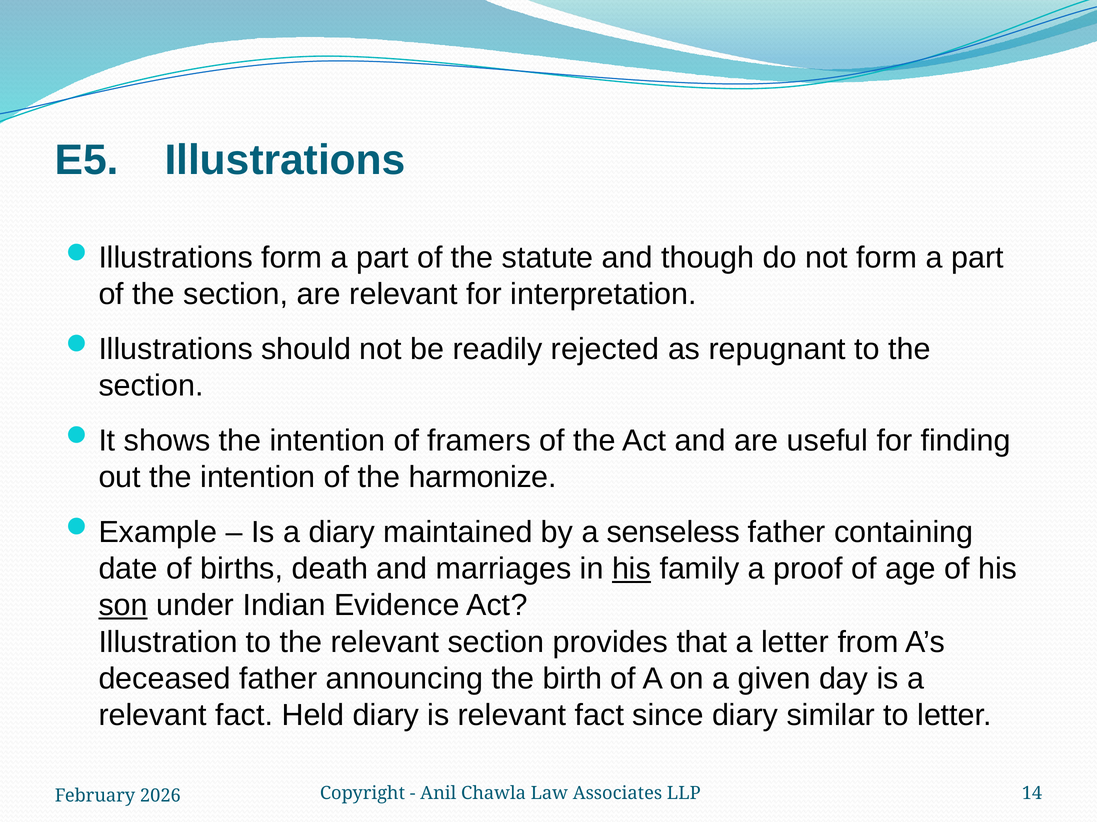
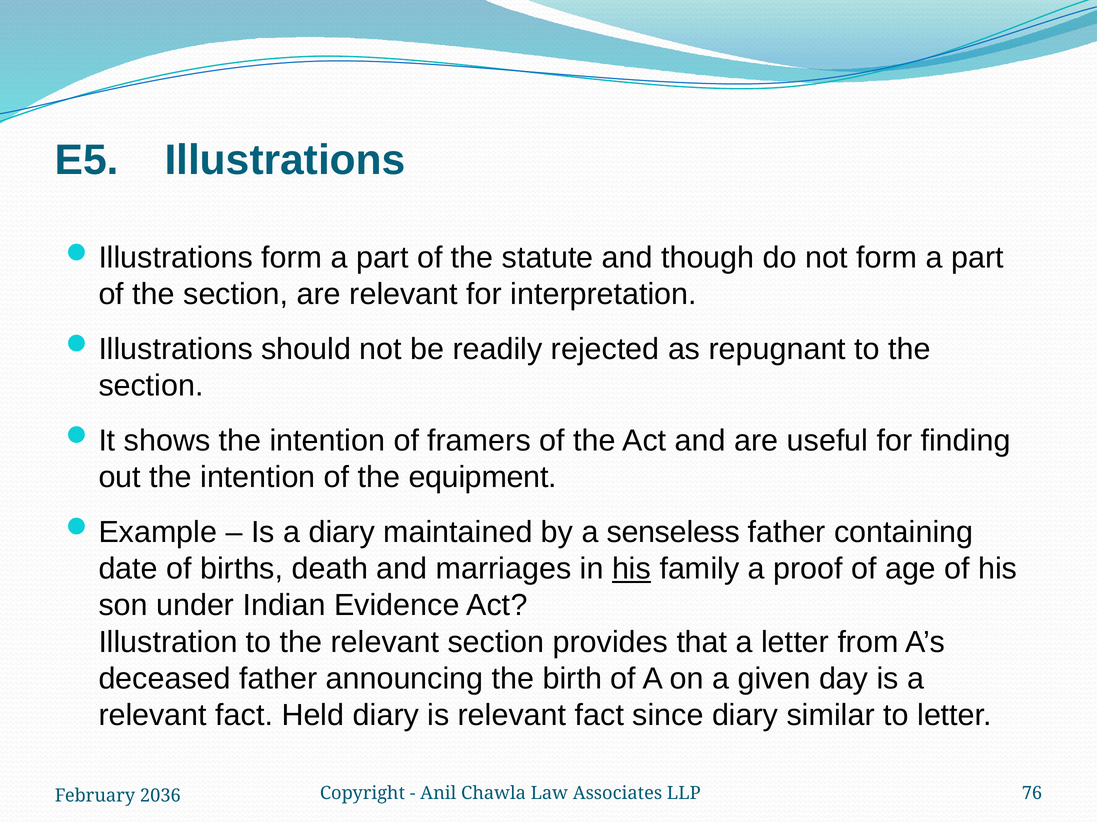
harmonize: harmonize -> equipment (483, 478)
son underline: present -> none (123, 606)
14: 14 -> 76 (1032, 794)
2026: 2026 -> 2036 (160, 797)
